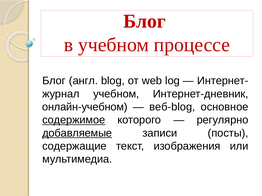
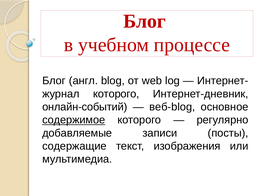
учебном: учебном -> которого (116, 94)
онлайн-учебном: онлайн-учебном -> онлайн-событий (85, 107)
добавляемые underline: present -> none (77, 133)
